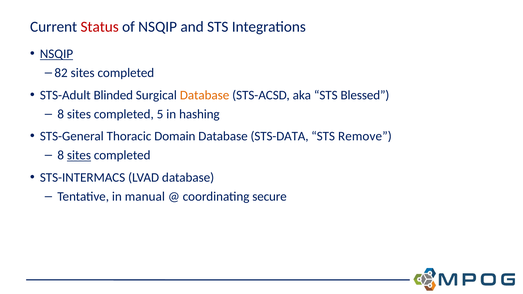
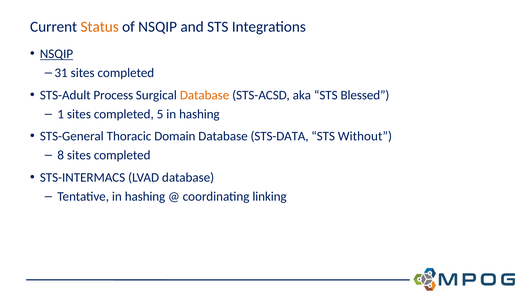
Status colour: red -> orange (100, 27)
82: 82 -> 31 (61, 73)
Blinded: Blinded -> Process (113, 95)
8: 8 -> 1 (61, 114)
Remove: Remove -> Without (365, 136)
sites underline: present -> none (79, 155)
Tentative in manual: manual -> hashing (145, 197)
secure: secure -> linking (270, 197)
